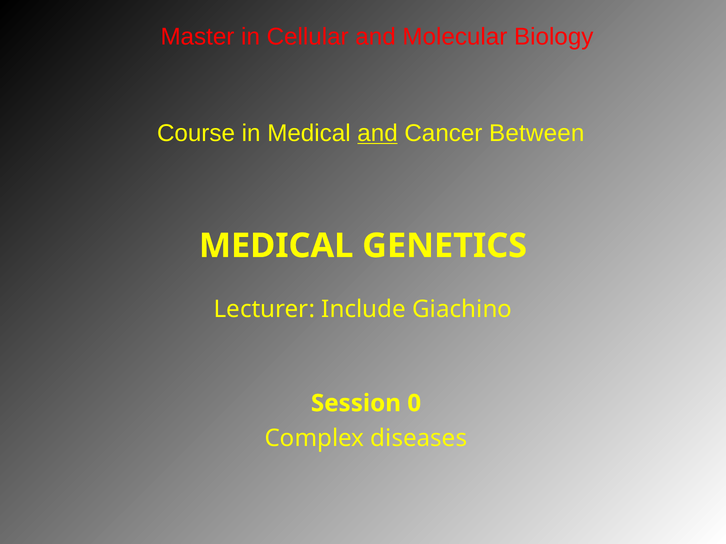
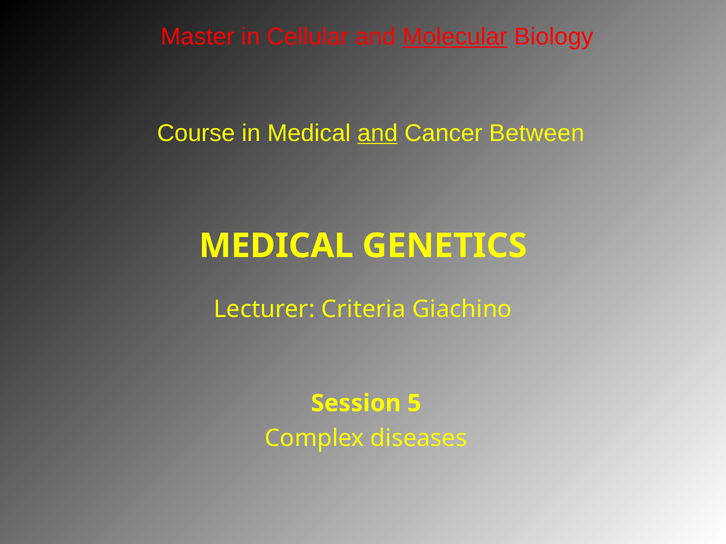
Molecular underline: none -> present (455, 37)
Include: Include -> Criteria (364, 309)
0: 0 -> 5 (414, 404)
